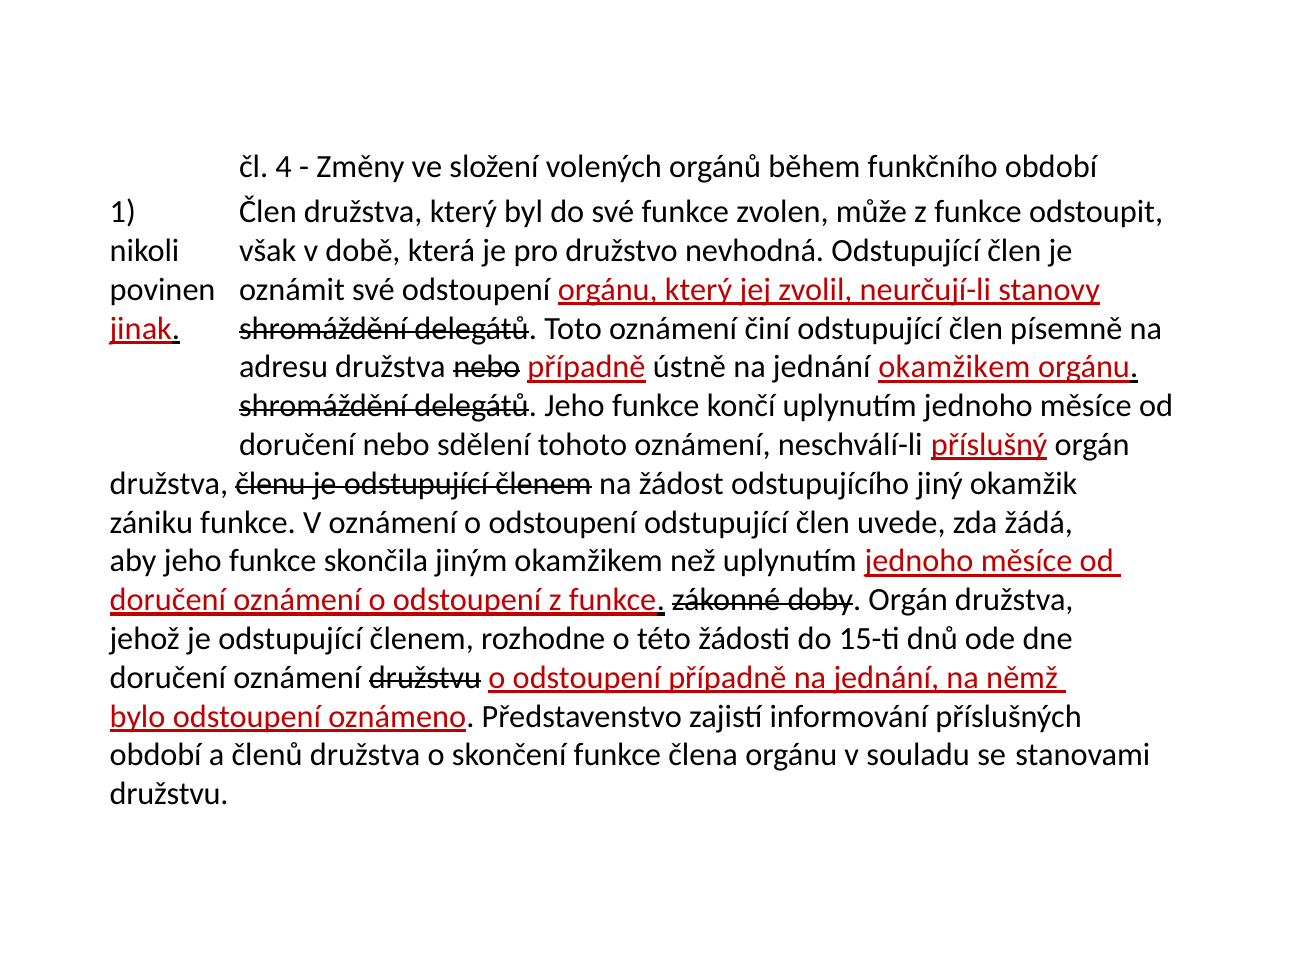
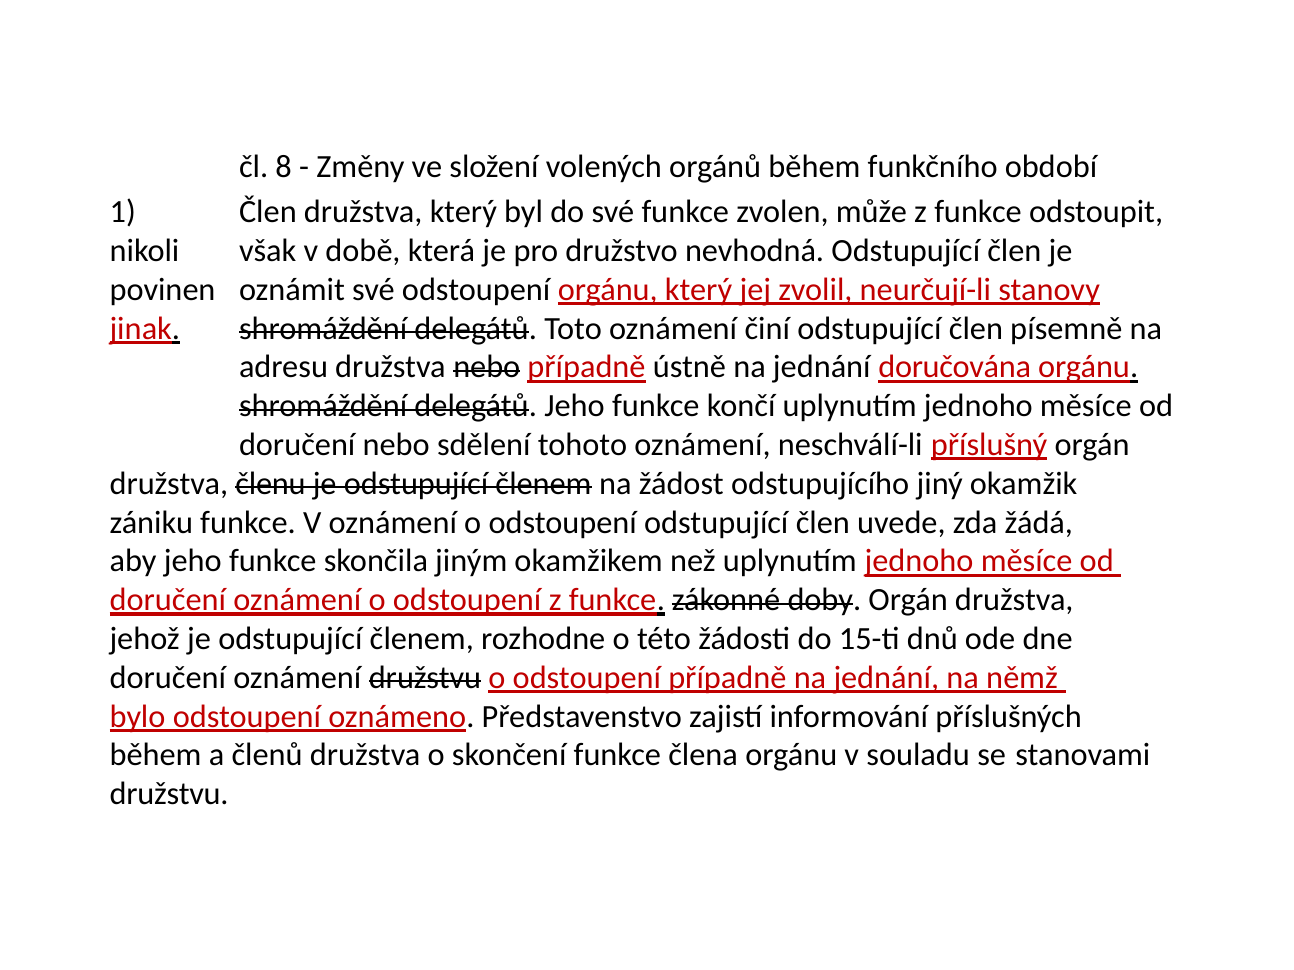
4: 4 -> 8 (284, 167)
jednání okamžikem: okamžikem -> doručována (955, 367)
období: období -> během (156, 756)
